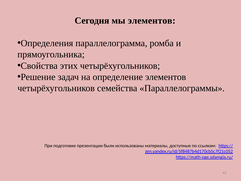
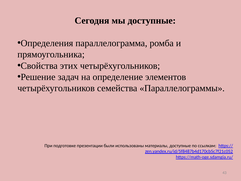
мы элементов: элементов -> доступные (152, 21)
